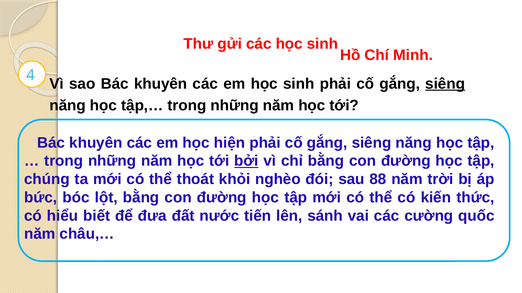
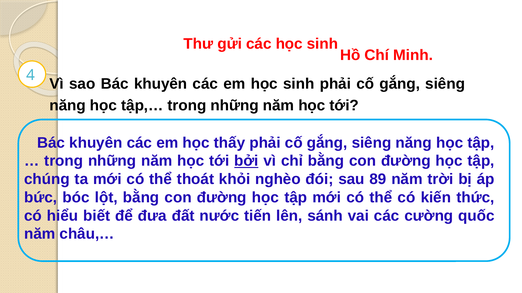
siêng underline: present -> none (445, 84)
hiện: hiện -> thấy (230, 143)
88: 88 -> 89 (378, 180)
